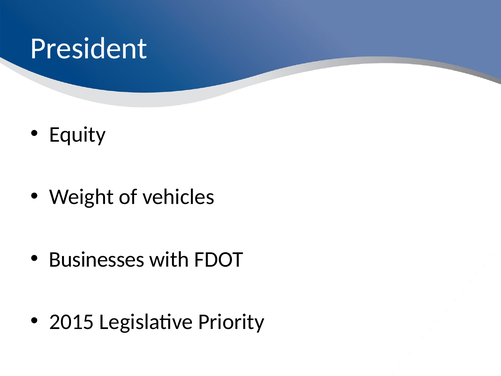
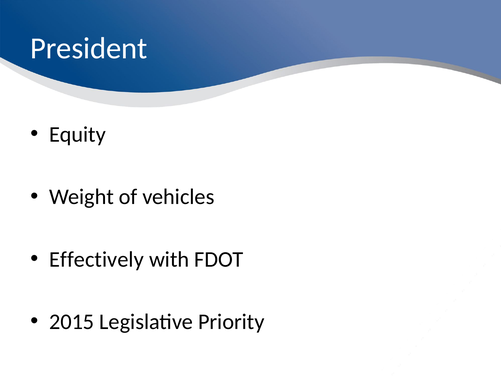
Businesses: Businesses -> Effectively (97, 259)
